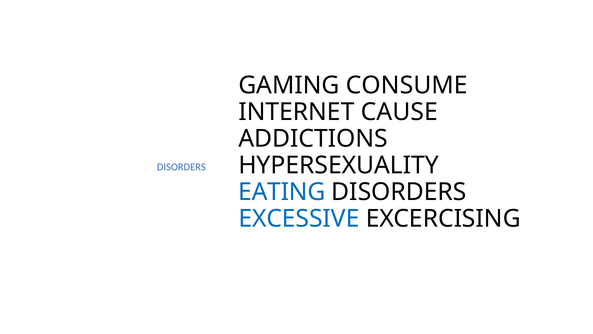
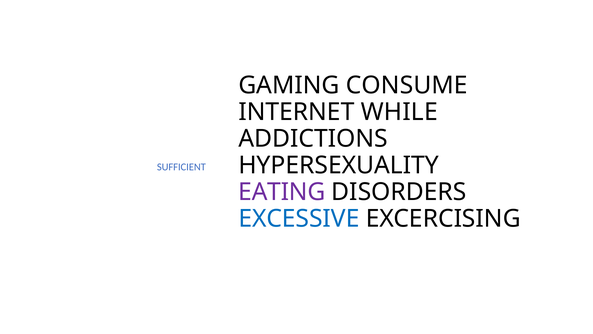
CAUSE: CAUSE -> WHILE (399, 112)
DISORDERS: DISORDERS -> SUFFICIENT (181, 167)
EATING colour: blue -> purple (282, 192)
